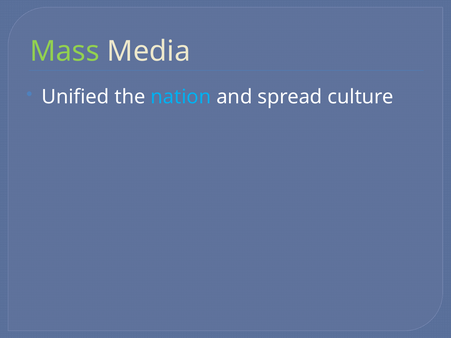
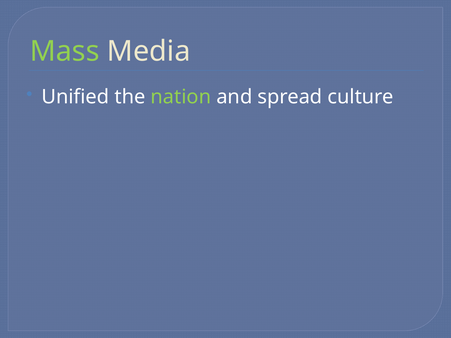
nation colour: light blue -> light green (181, 97)
